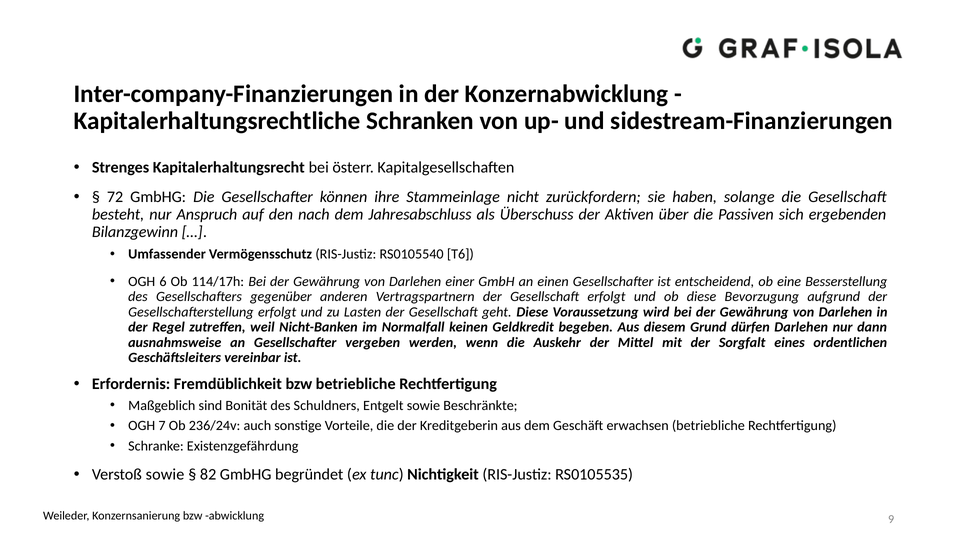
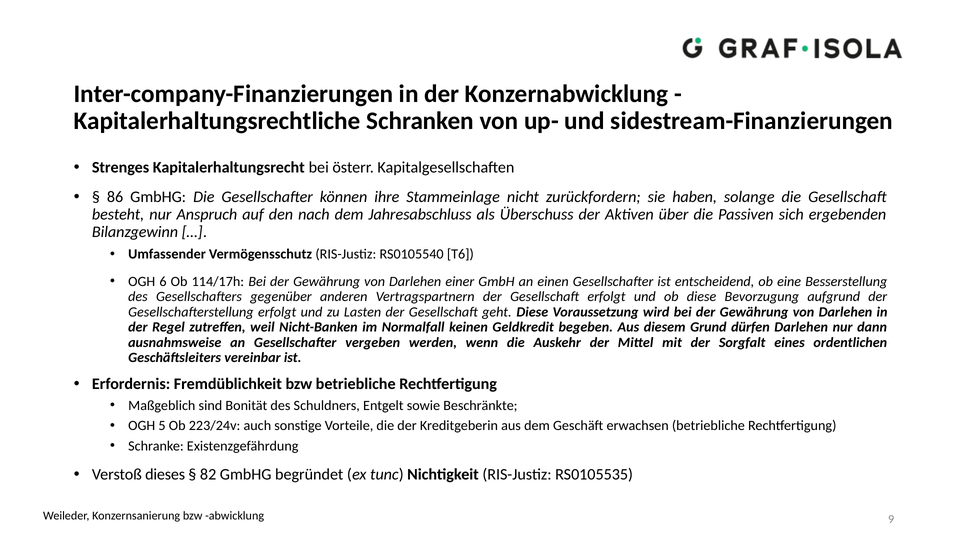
72: 72 -> 86 (115, 197)
7: 7 -> 5 (162, 426)
236/24v: 236/24v -> 223/24v (215, 426)
Verstoß sowie: sowie -> dieses (165, 475)
